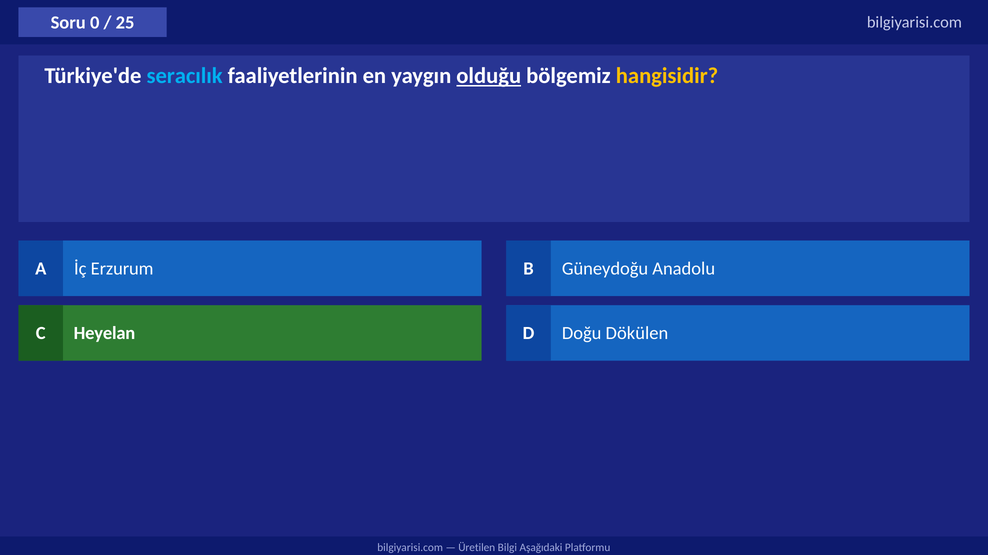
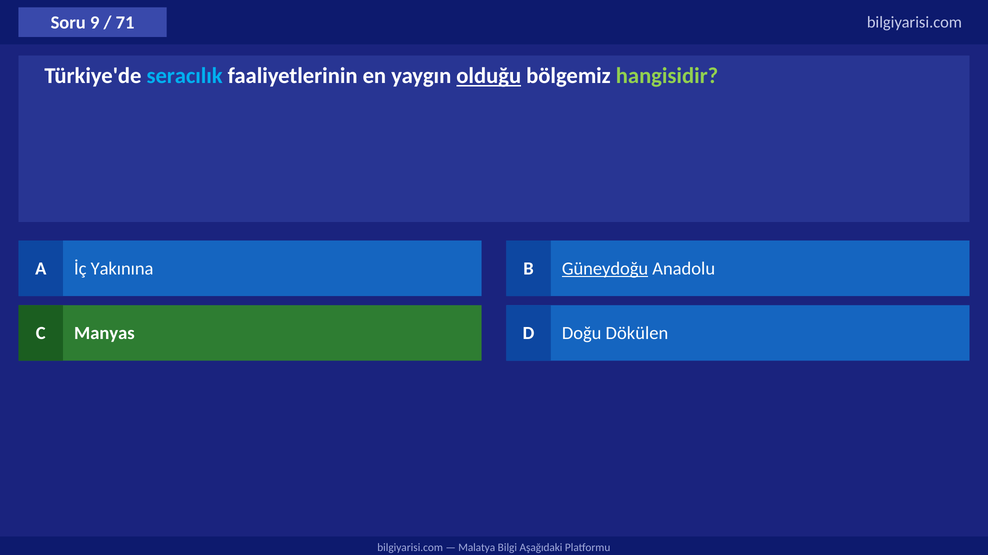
0: 0 -> 9 (95, 23)
25: 25 -> 71 (125, 23)
hangisidir colour: yellow -> light green (667, 76)
Erzurum: Erzurum -> Yakınına (122, 269)
Güneydoğu underline: none -> present (605, 269)
Heyelan: Heyelan -> Manyas (104, 334)
Üretilen: Üretilen -> Malatya (477, 548)
